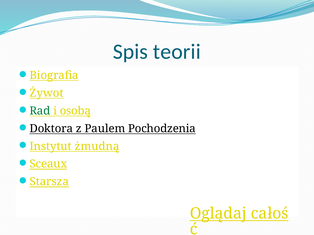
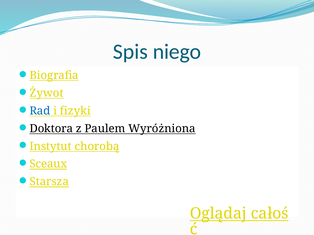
teorii: teorii -> niego (177, 52)
Rad colour: green -> blue (40, 111)
osobą: osobą -> fizyki (75, 111)
Pochodzenia: Pochodzenia -> Wyróżniona (162, 129)
żmudną: żmudną -> chorobą (97, 147)
